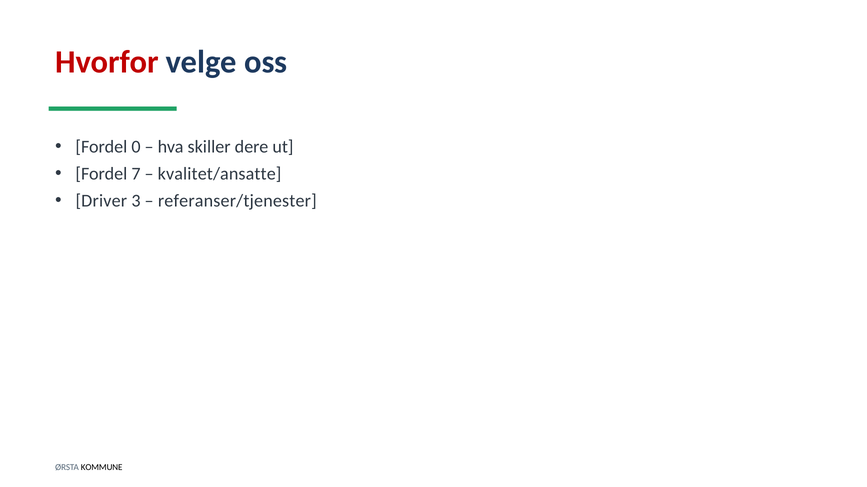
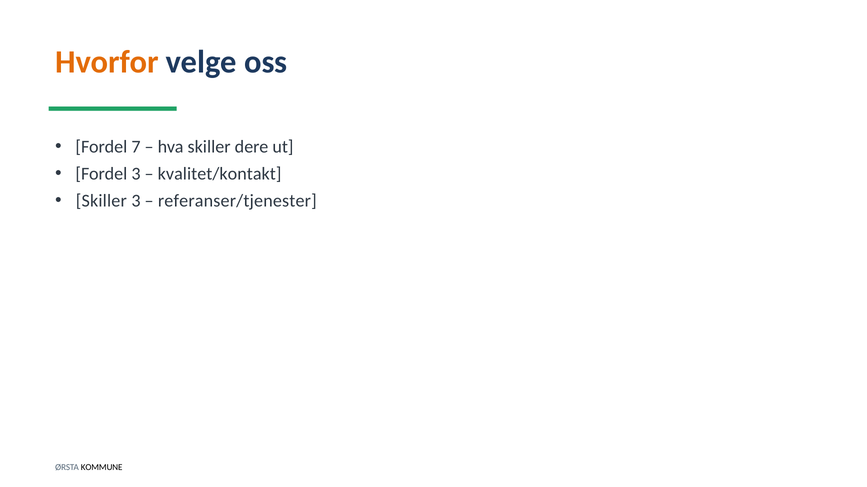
Hvorfor colour: red -> orange (107, 62)
0: 0 -> 7 (136, 147)
Fordel 7: 7 -> 3 (136, 174)
kvalitet/ansatte: kvalitet/ansatte -> kvalitet/kontakt (220, 174)
Driver: Driver -> Skiller (101, 201)
